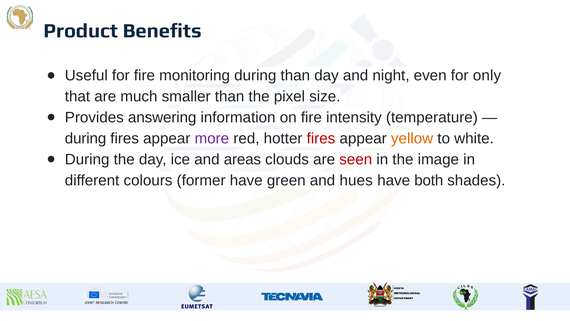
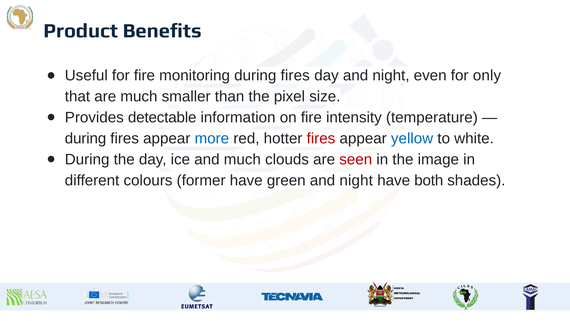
monitoring during than: than -> fires (295, 75)
answering: answering -> detectable (162, 117)
more colour: purple -> blue (212, 138)
yellow colour: orange -> blue (412, 138)
and areas: areas -> much (242, 159)
green and hues: hues -> night (356, 180)
